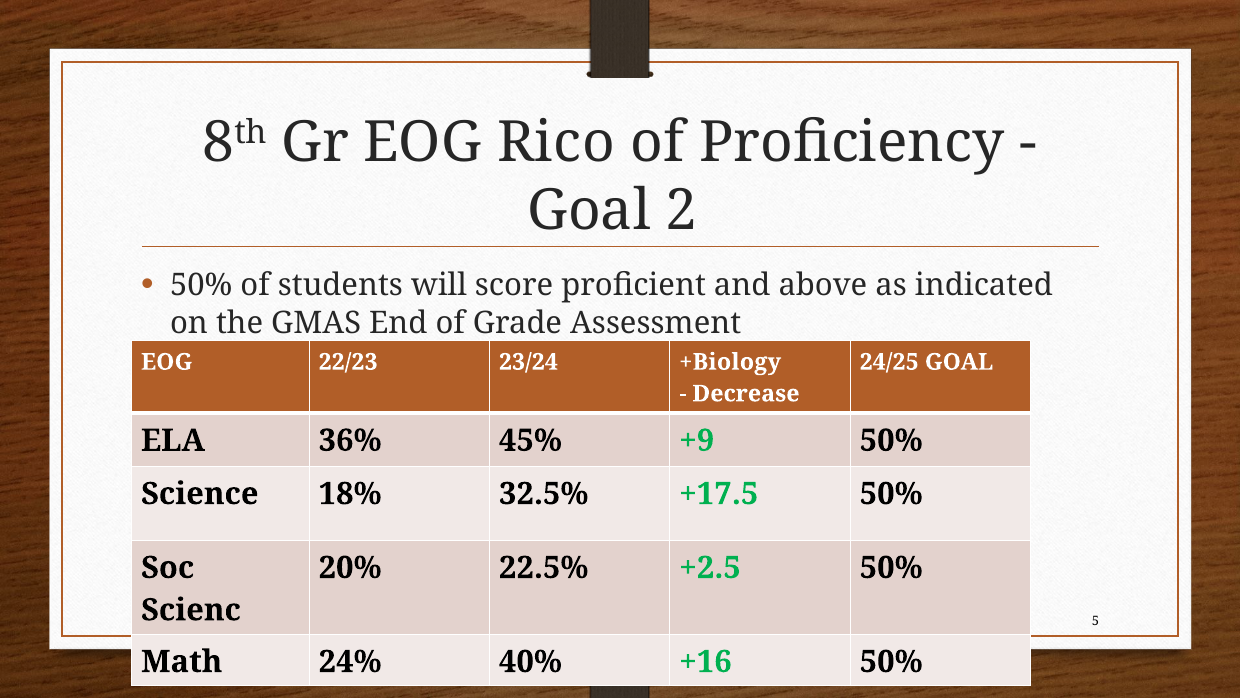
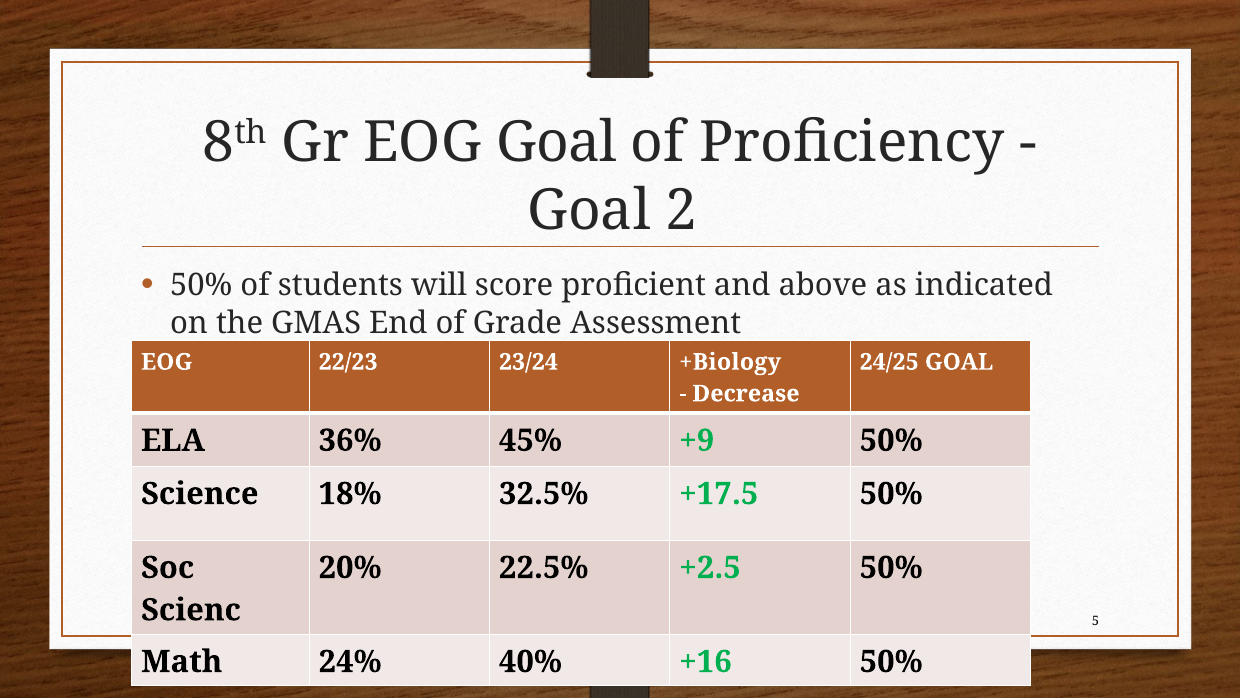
EOG Rico: Rico -> Goal (557, 142)
